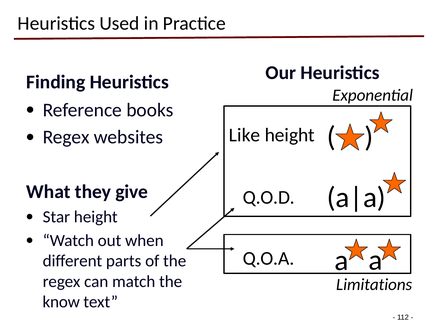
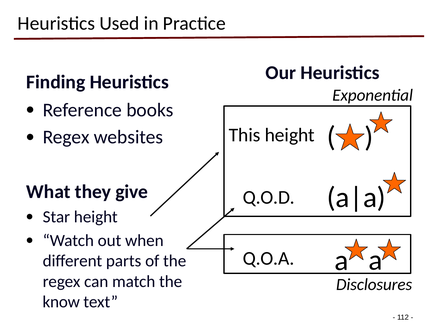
Like: Like -> This (245, 135)
Limitations: Limitations -> Disclosures (374, 285)
